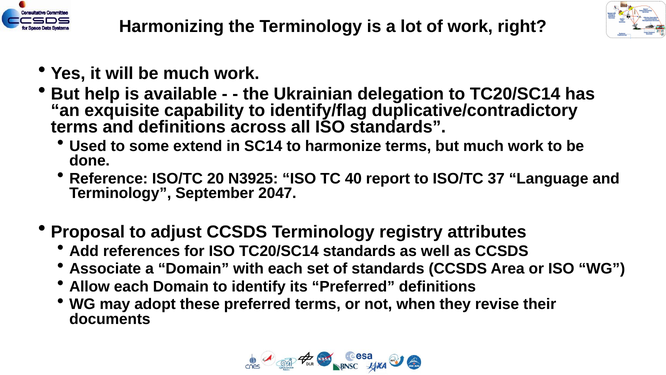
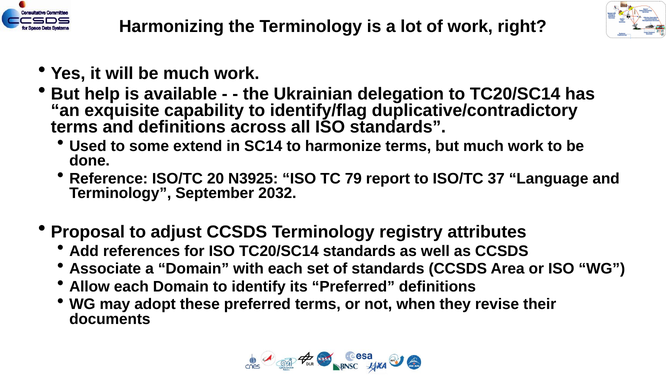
40: 40 -> 79 (353, 178)
2047: 2047 -> 2032 (277, 193)
